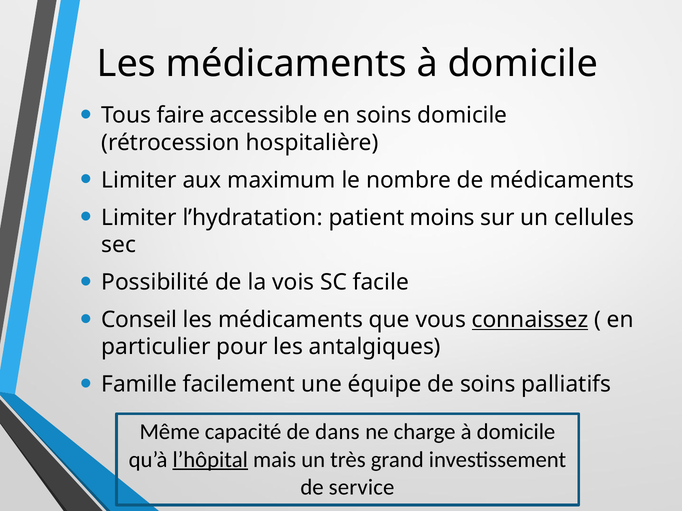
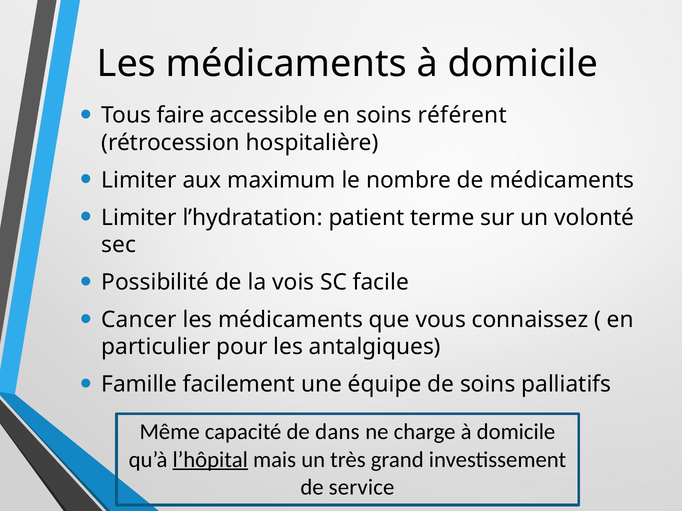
soins domicile: domicile -> référent (462, 115)
moins: moins -> terme (442, 218)
cellules: cellules -> volonté (594, 218)
Conseil: Conseil -> Cancer (139, 320)
connaissez underline: present -> none (530, 320)
